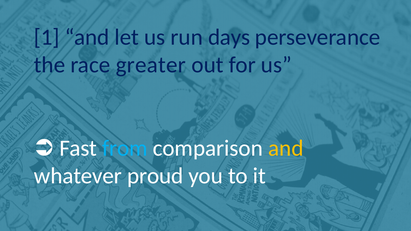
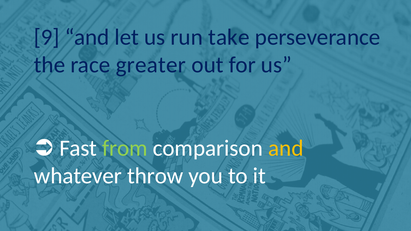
1: 1 -> 9 (47, 37)
days: days -> take (229, 37)
from colour: light blue -> light green (125, 148)
proud: proud -> throw (155, 176)
